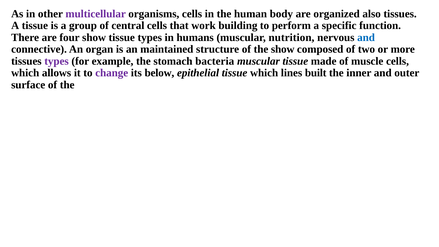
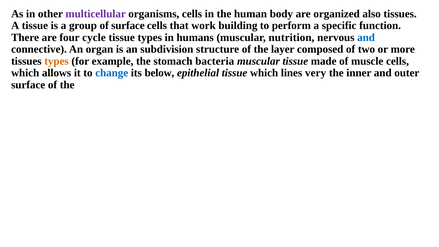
of central: central -> surface (128, 26)
four show: show -> cycle (94, 37)
maintained: maintained -> subdivision (167, 49)
the show: show -> layer (283, 49)
types colour: purple -> orange (57, 61)
change colour: purple -> blue (112, 73)
built: built -> very (316, 73)
